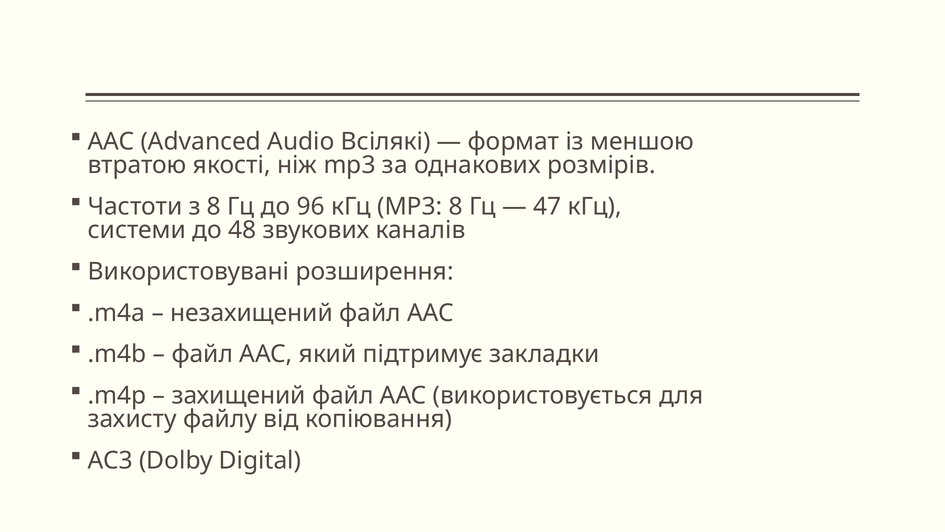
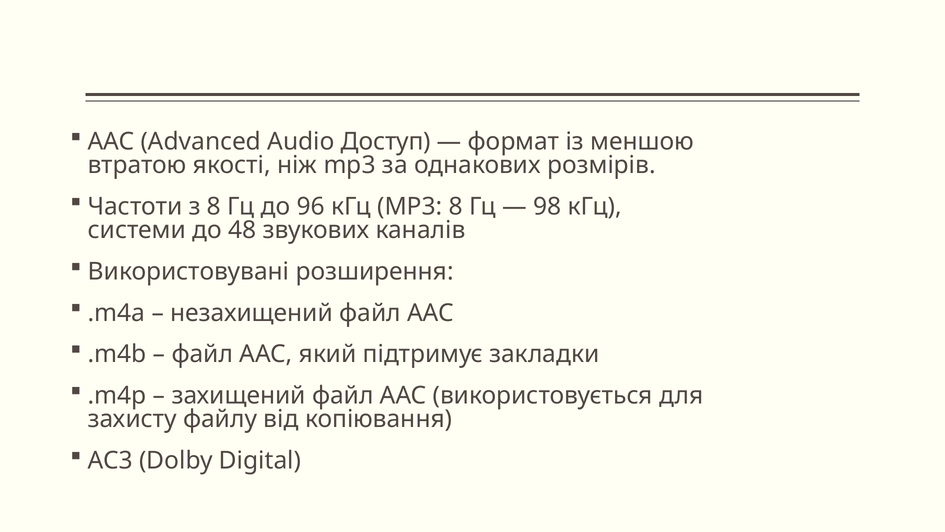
Всілякі: Всілякі -> Доступ (386, 142)
47: 47 -> 98 (547, 206)
